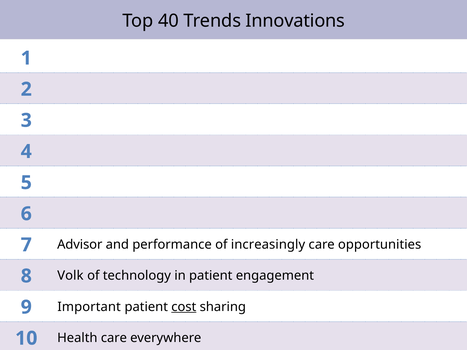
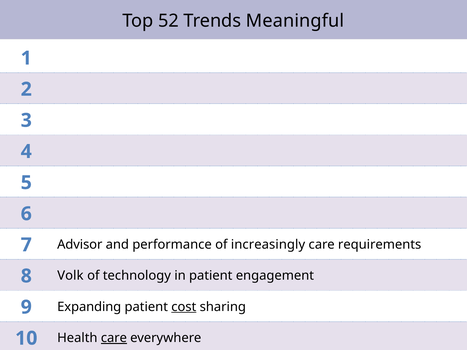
40: 40 -> 52 (169, 21)
Innovations: Innovations -> Meaningful (295, 21)
opportunities: opportunities -> requirements (380, 245)
Important: Important -> Expanding (89, 307)
care underline: none -> present (114, 338)
